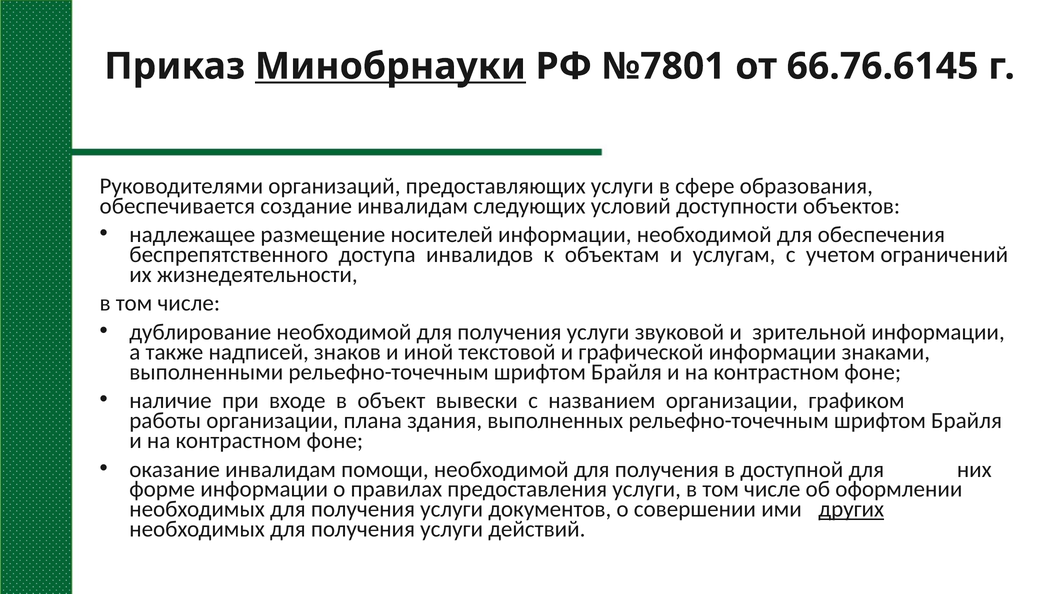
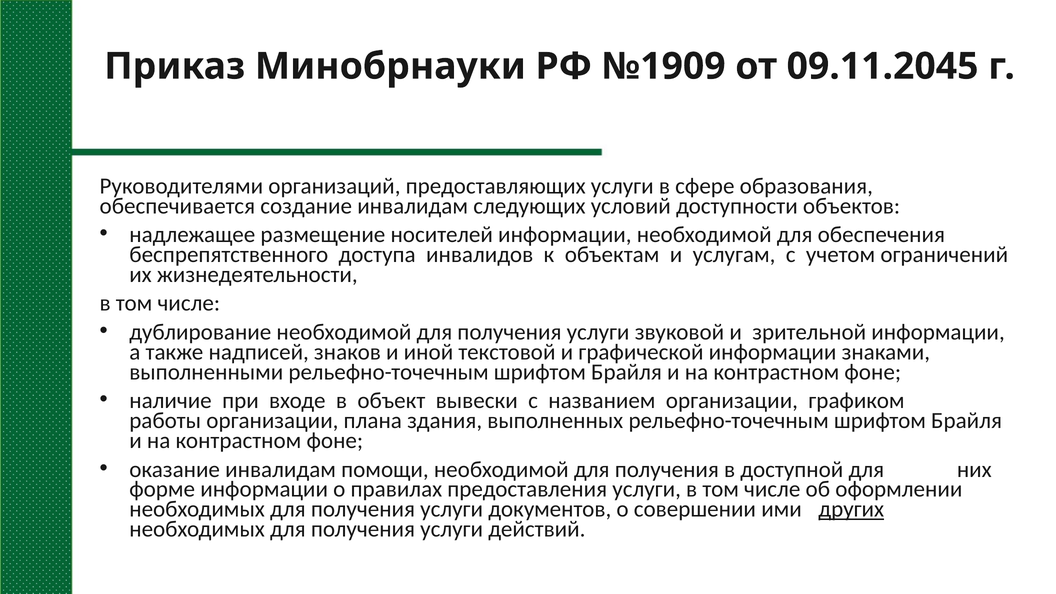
Минобрнауки underline: present -> none (390, 66)
№7801: №7801 -> №1909 (664, 66)
66.76.6145: 66.76.6145 -> 09.11.2045 (883, 66)
